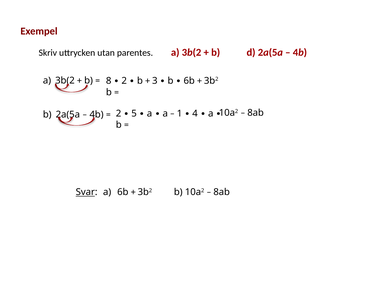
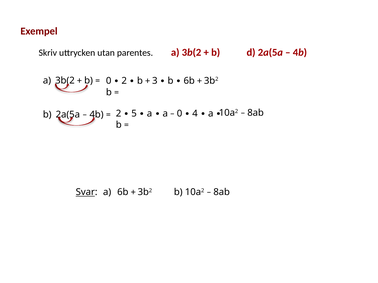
8: 8 -> 0 (109, 81)
1: 1 -> 0 (180, 114)
